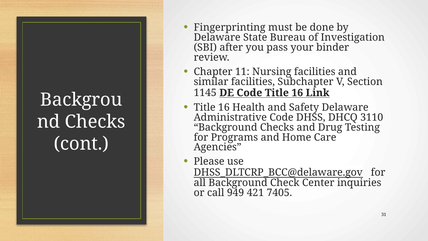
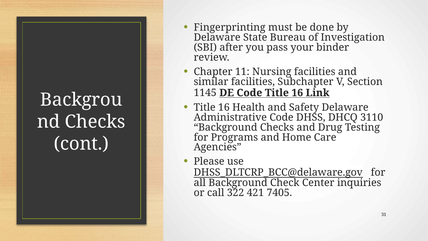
949: 949 -> 322 (236, 193)
